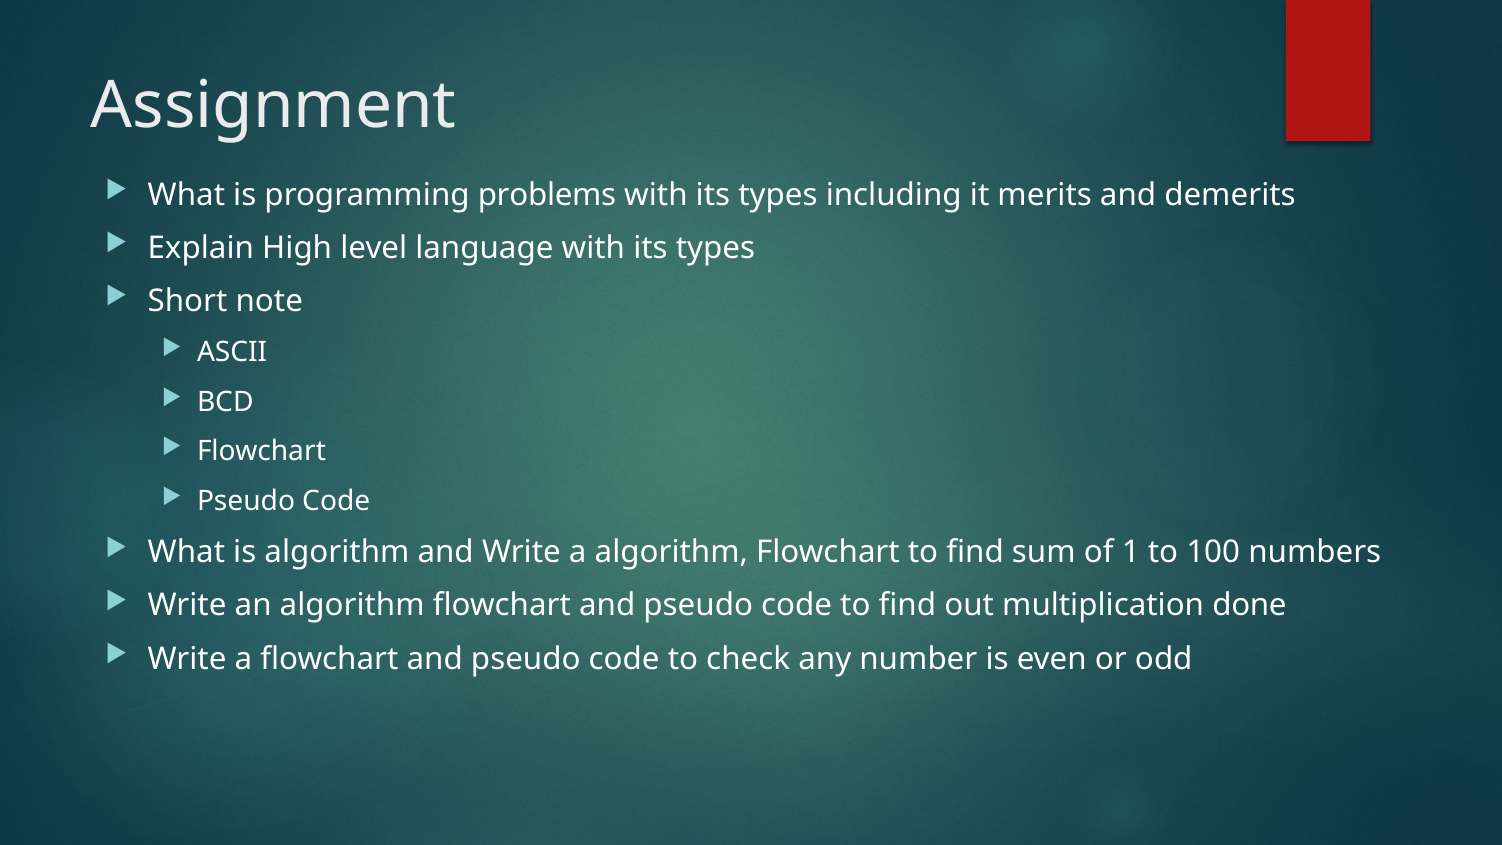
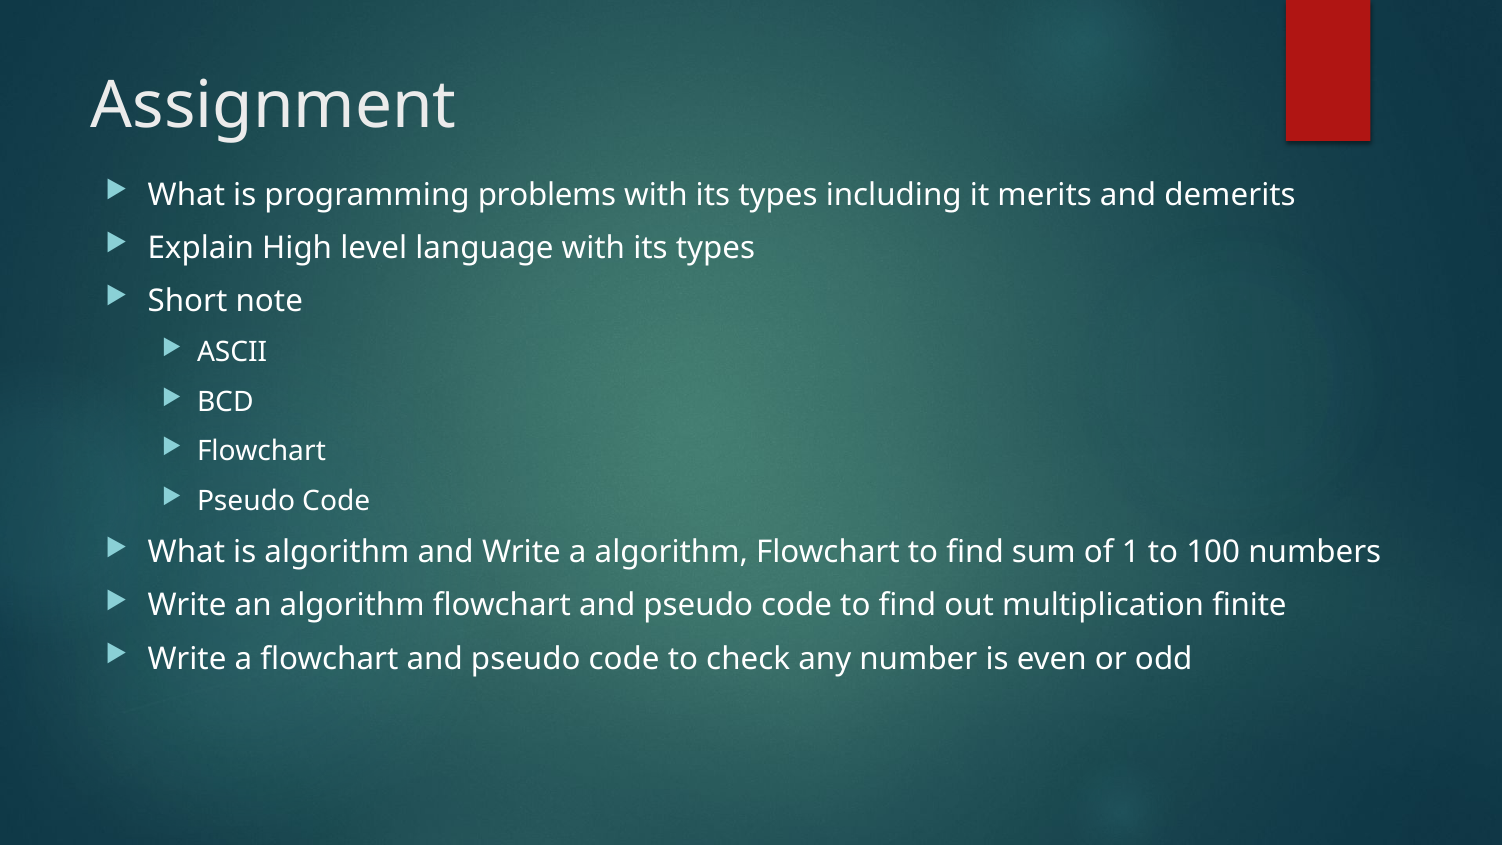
done: done -> finite (1249, 606)
